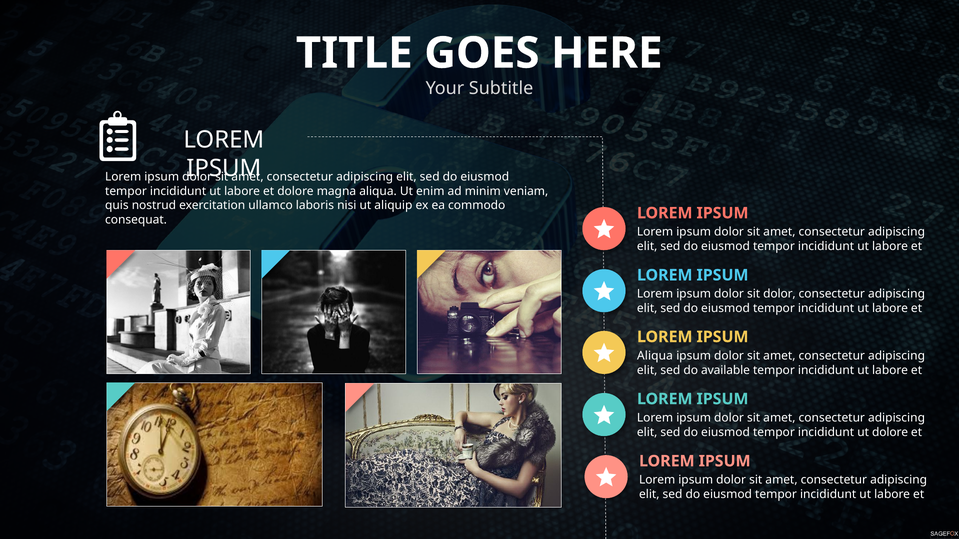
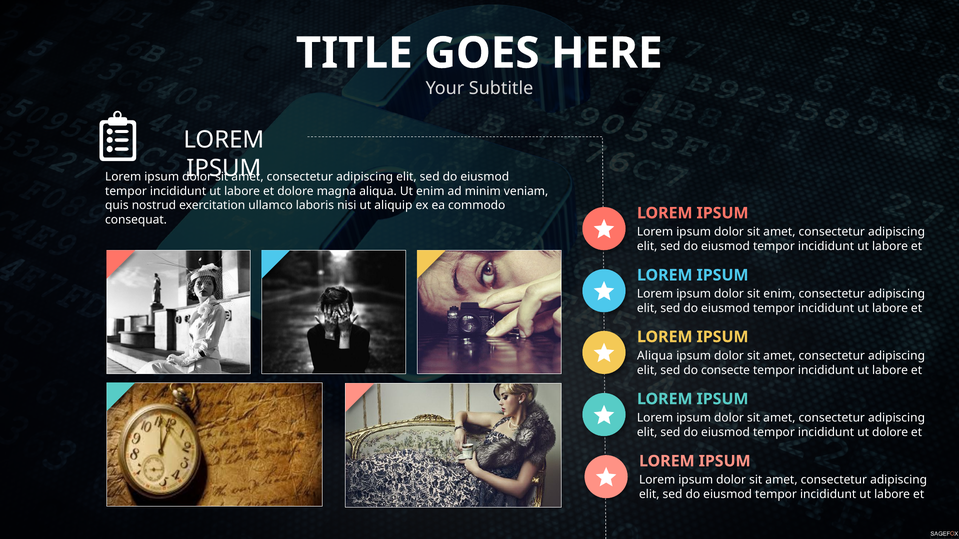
sit dolor: dolor -> enim (779, 294)
available: available -> consecte (726, 370)
